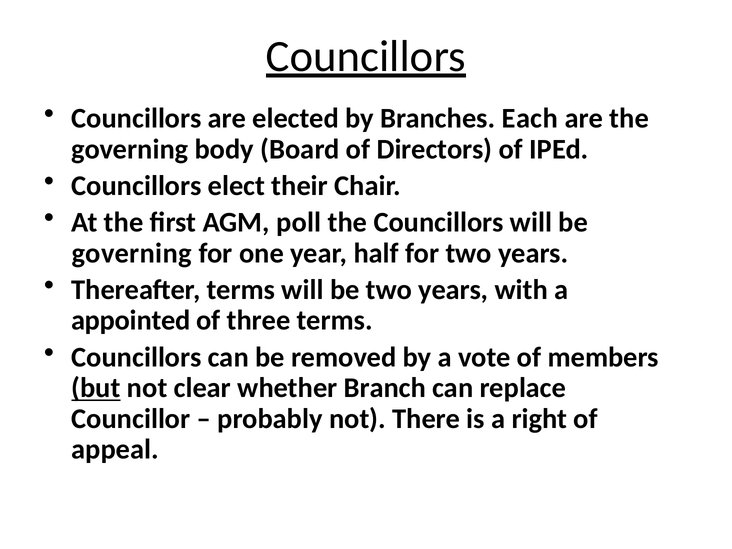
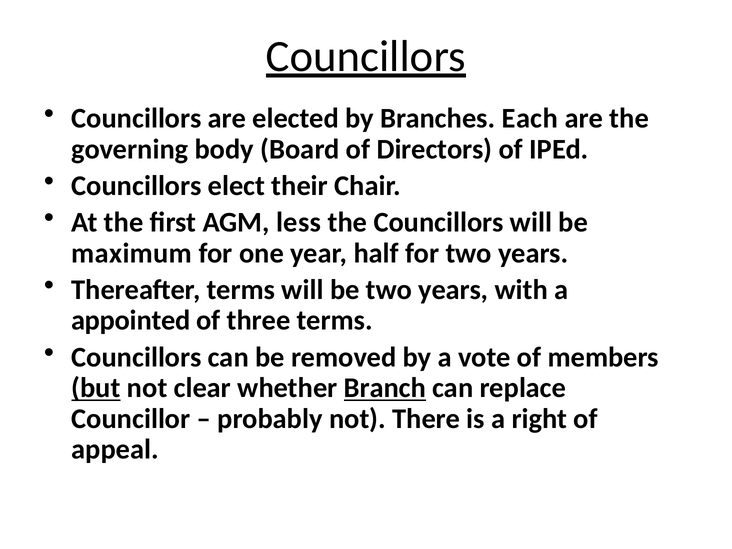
poll: poll -> less (299, 222)
governing: governing -> maximum (132, 253)
Branch underline: none -> present (385, 388)
